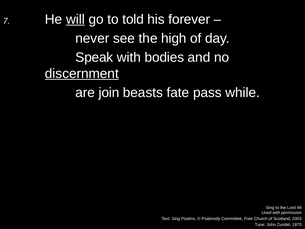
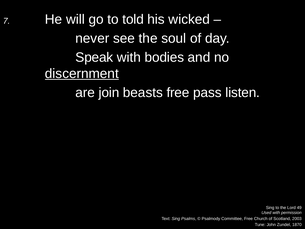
will underline: present -> none (75, 19)
forever: forever -> wicked (189, 19)
high: high -> soul (174, 38)
beasts fate: fate -> free (178, 93)
while: while -> listen (243, 93)
